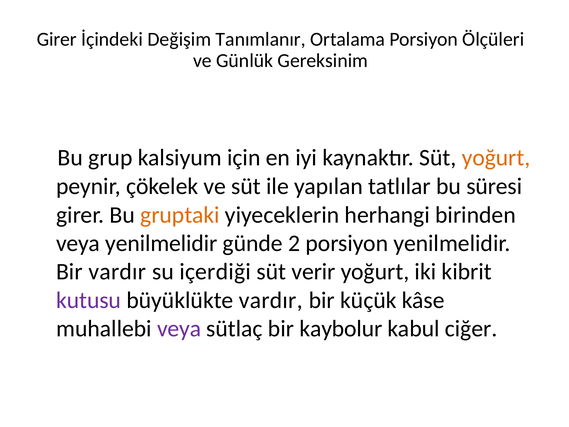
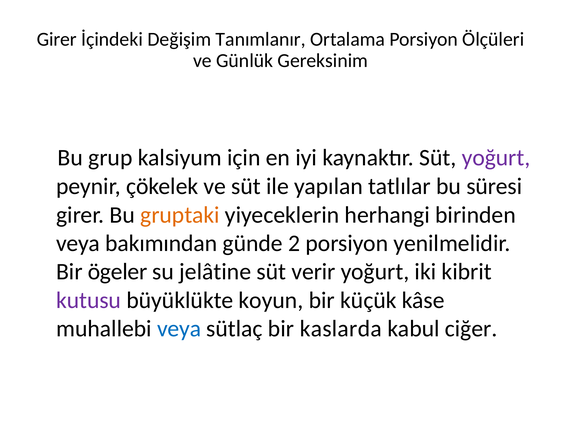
yoğurt colour: orange -> purple (496, 158)
veya yenilmelidir: yenilmelidir -> bakımından (161, 243)
Bir vardır: vardır -> ögeler (118, 272)
içerdiği: içerdiği -> jelâtine (215, 272)
büyüklükte vardır: vardır -> koyun (271, 300)
veya colour: purple -> blue (179, 329)
kaybolur: kaybolur -> kaslarda (341, 329)
